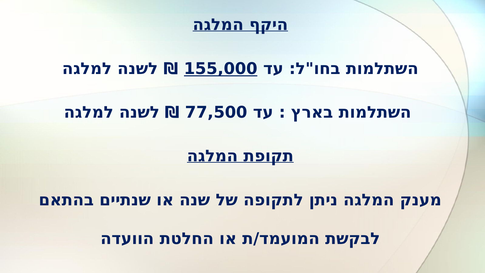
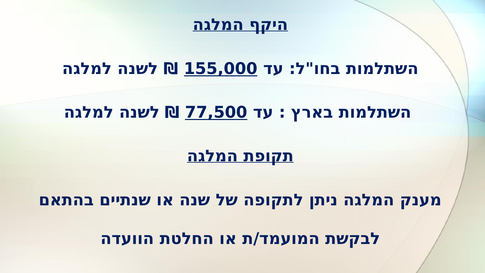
77,500 underline: none -> present (216, 113)
